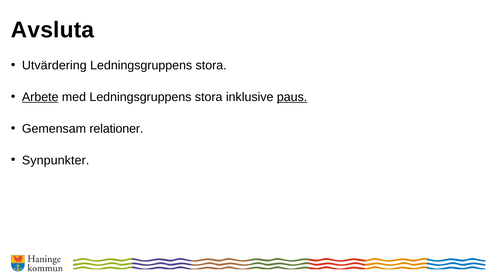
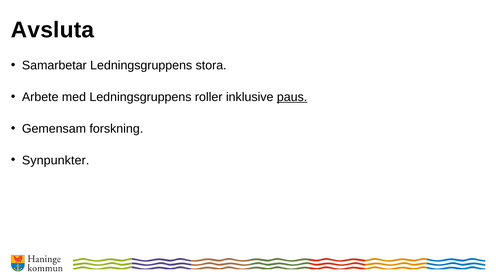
Utvärdering: Utvärdering -> Samarbetar (54, 65)
Arbete underline: present -> none (40, 97)
med Ledningsgruppens stora: stora -> roller (209, 97)
relationer: relationer -> forskning (116, 129)
